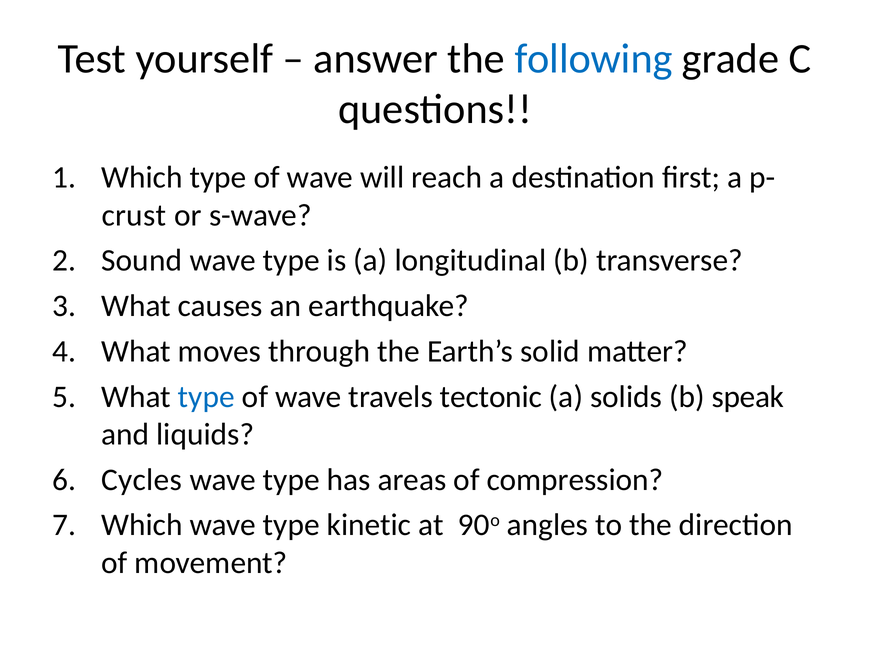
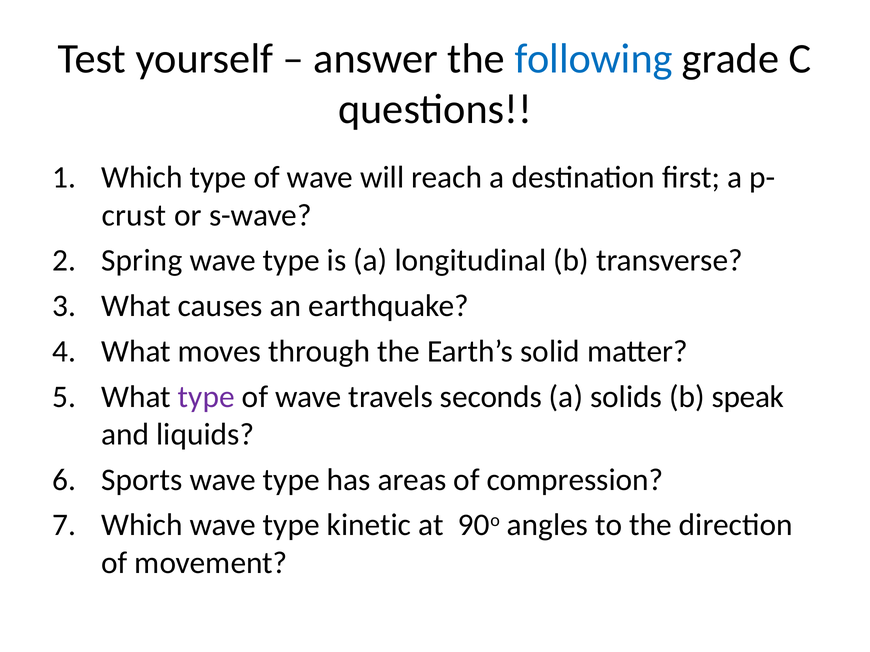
Sound: Sound -> Spring (142, 261)
type colour: blue -> purple (206, 397)
tectonic: tectonic -> seconds (491, 397)
Cycles: Cycles -> Sports (142, 480)
